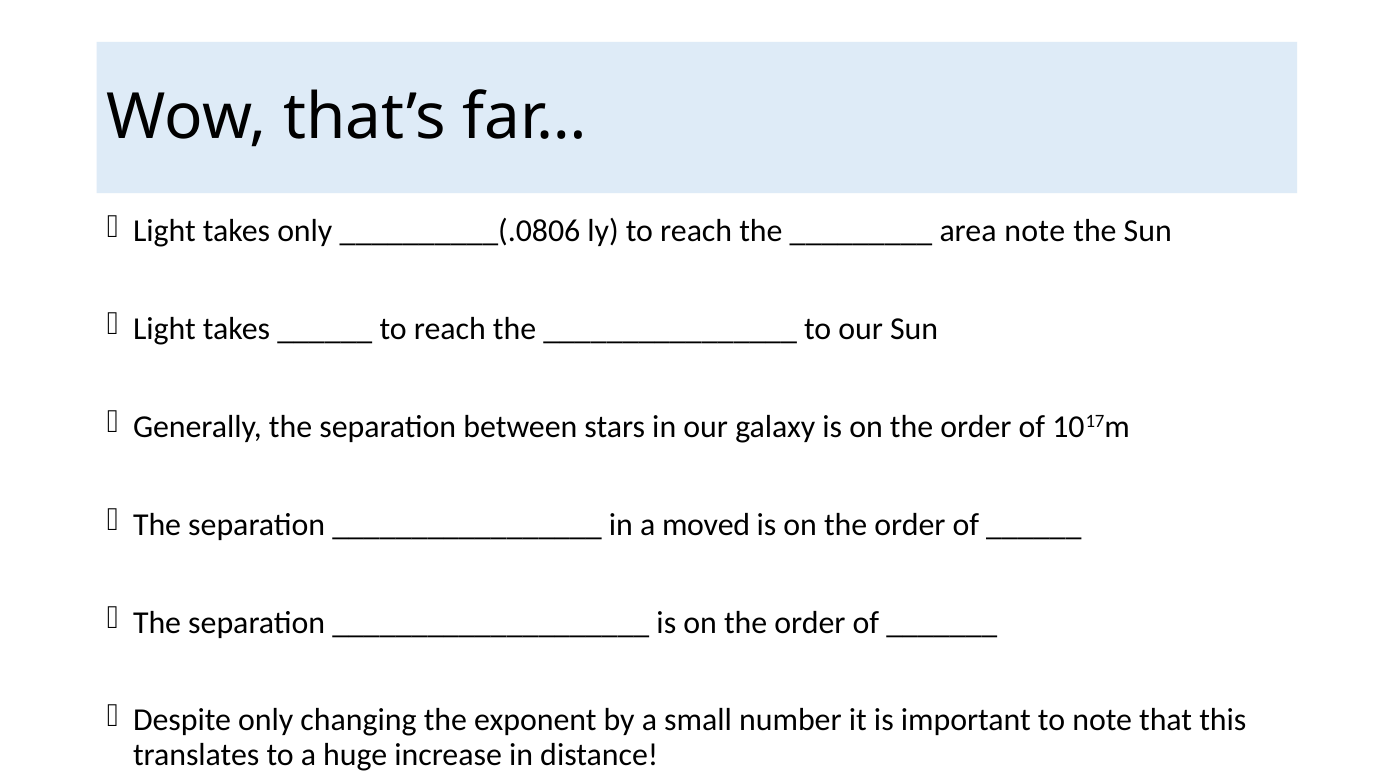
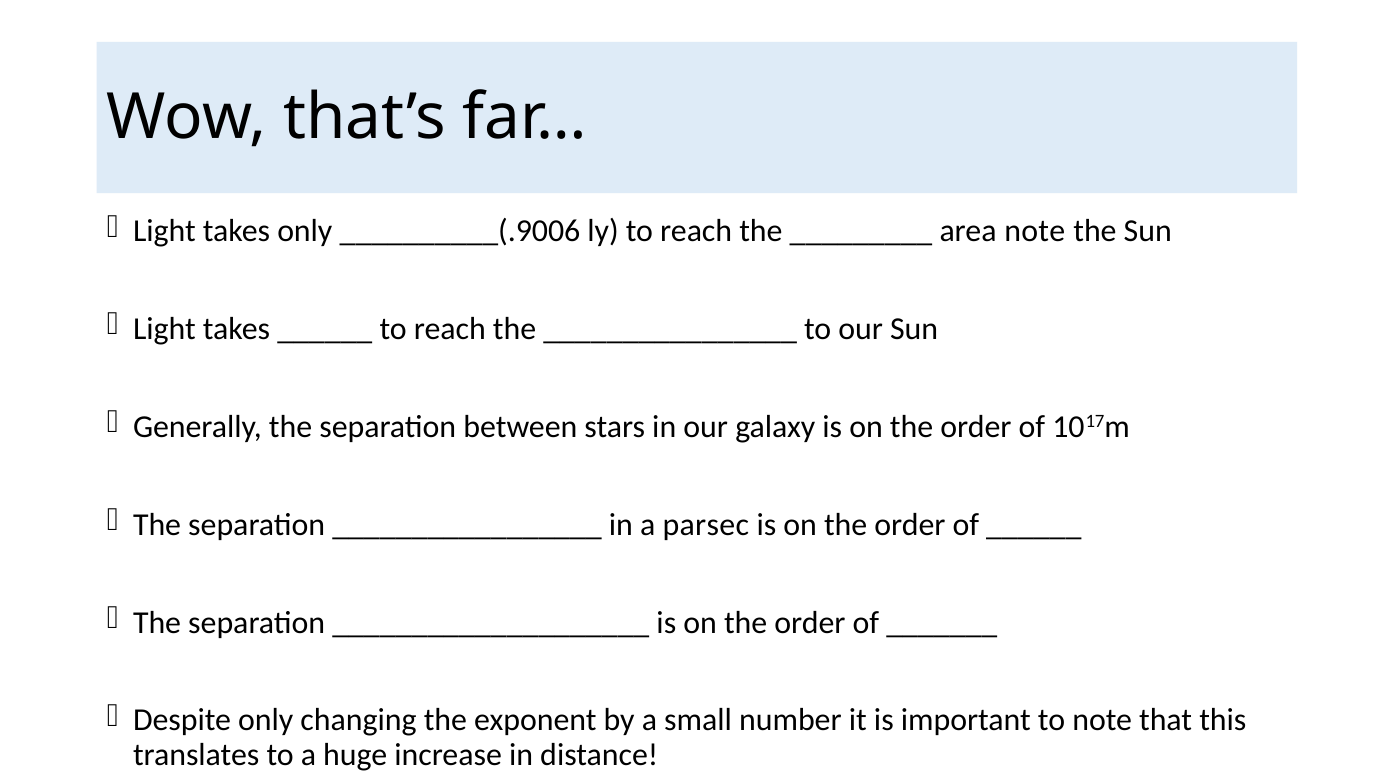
__________(.0806: __________(.0806 -> __________(.9006 (460, 231)
moved: moved -> parsec (706, 525)
